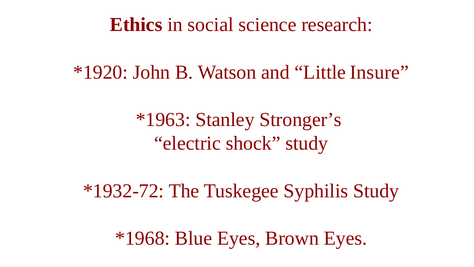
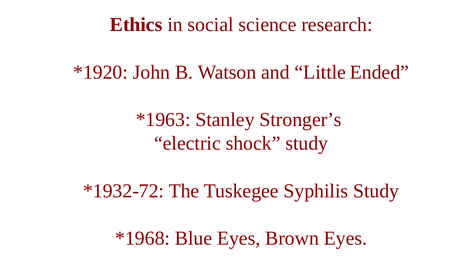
Insure: Insure -> Ended (379, 72)
